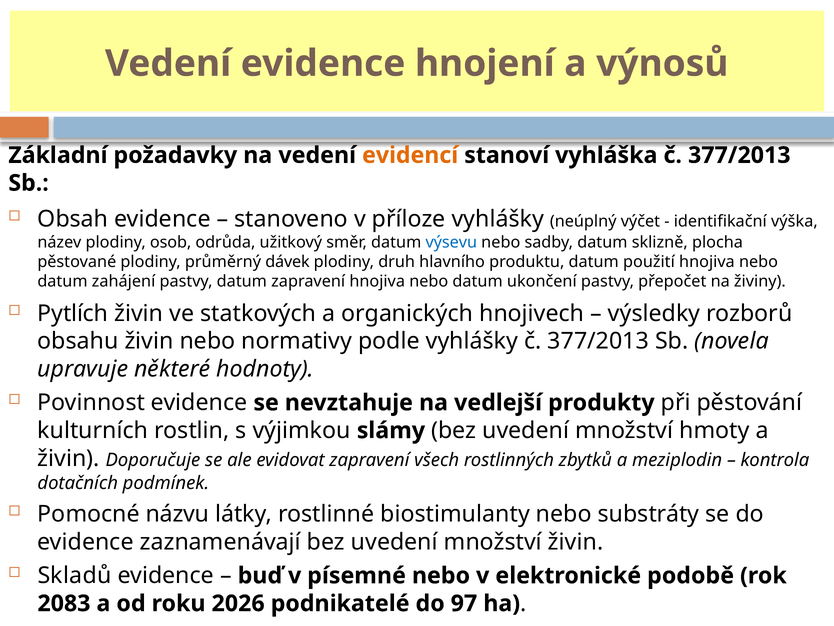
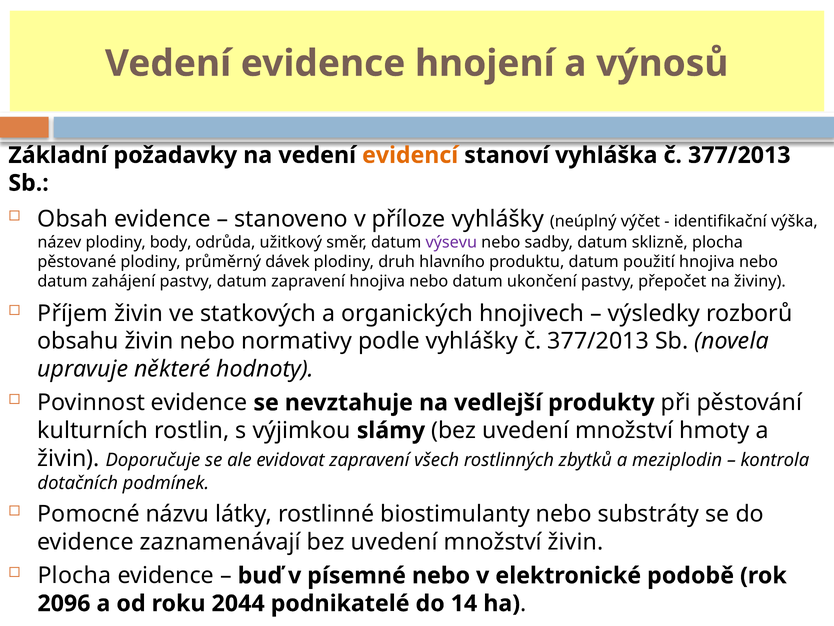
osob: osob -> body (171, 242)
výsevu colour: blue -> purple (451, 242)
Pytlích: Pytlích -> Příjem (73, 313)
Skladů: Skladů -> Plocha (74, 575)
2083: 2083 -> 2096 (64, 603)
2026: 2026 -> 2044 (238, 603)
97: 97 -> 14 (464, 603)
